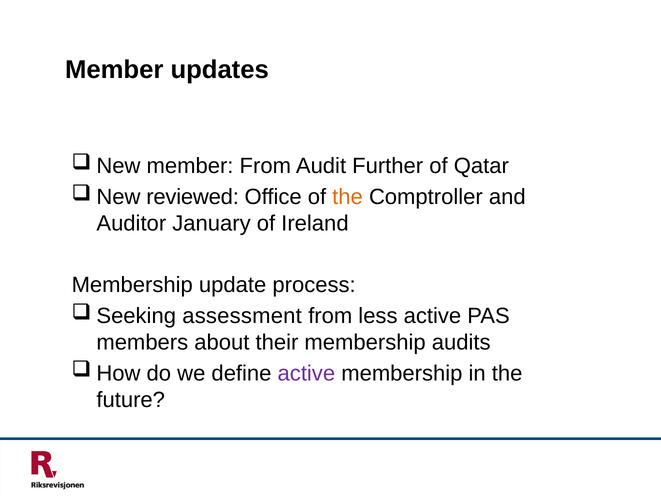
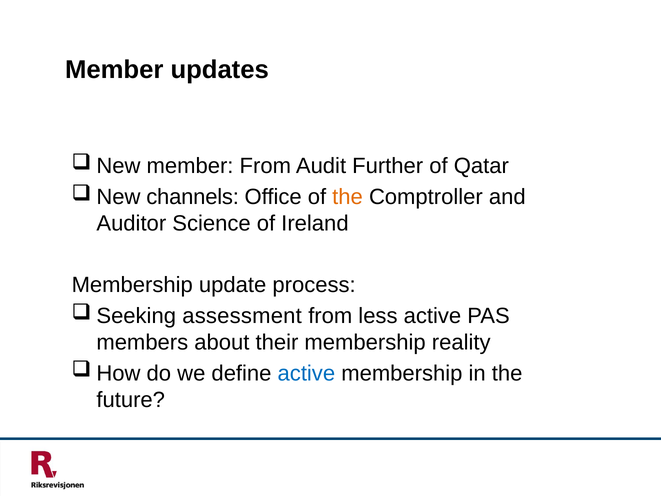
reviewed: reviewed -> channels (193, 197)
January: January -> Science (212, 223)
audits: audits -> reality (461, 342)
active colour: purple -> blue (306, 373)
